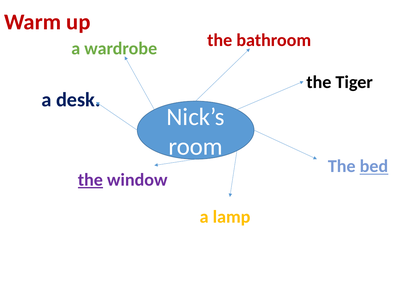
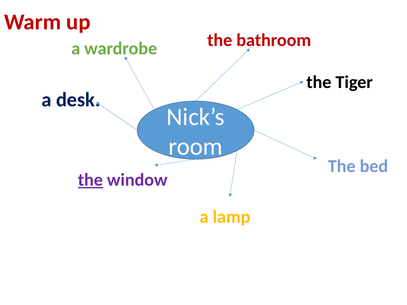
bed underline: present -> none (374, 166)
